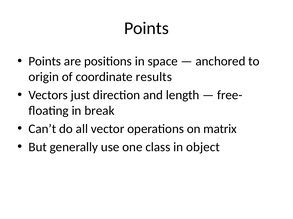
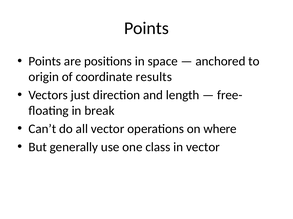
matrix: matrix -> where (220, 129)
in object: object -> vector (203, 147)
